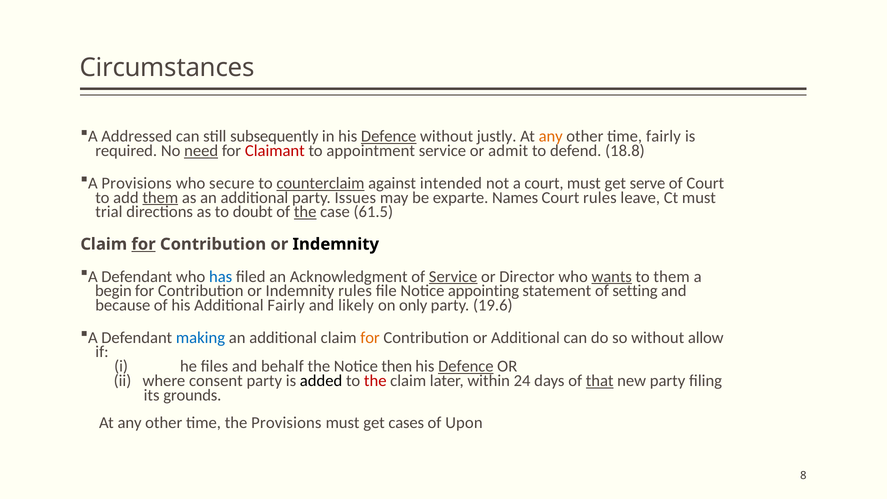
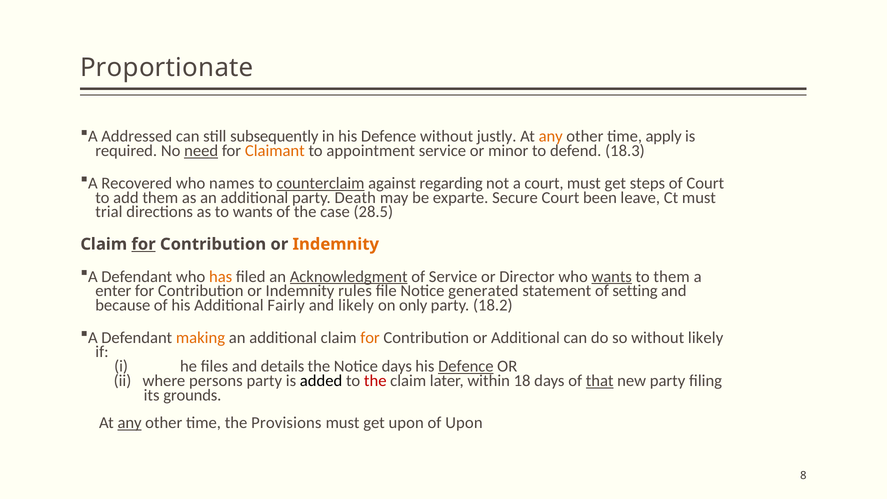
Circumstances: Circumstances -> Proportionate (167, 68)
Defence underline: present -> none (389, 136)
time fairly: fairly -> apply (664, 136)
Claimant colour: red -> orange (275, 151)
admit: admit -> minor (508, 151)
18.8: 18.8 -> 18.3 (625, 151)
A Provisions: Provisions -> Recovered (137, 183)
secure: secure -> names (232, 183)
intended: intended -> regarding (451, 183)
serve: serve -> steps (647, 183)
them underline: present -> none (160, 197)
Issues: Issues -> Death (355, 197)
Names: Names -> Secure (515, 197)
Court rules: rules -> been (600, 197)
to doubt: doubt -> wants (253, 212)
the underline: present -> none (305, 212)
61.5: 61.5 -> 28.5 (373, 212)
Indemnity colour: black -> orange (336, 244)
has colour: blue -> orange (221, 277)
Acknowledgment underline: none -> present (349, 277)
Service underline: present -> none (453, 277)
begin: begin -> enter (113, 291)
appointing: appointing -> generated (483, 291)
19.6: 19.6 -> 18.2 (493, 305)
making colour: blue -> orange (201, 338)
without allow: allow -> likely (706, 338)
behalf: behalf -> details (283, 366)
Notice then: then -> days (397, 366)
consent: consent -> persons (216, 381)
24: 24 -> 18 (522, 381)
any underline: none -> present (130, 423)
get cases: cases -> upon (406, 423)
